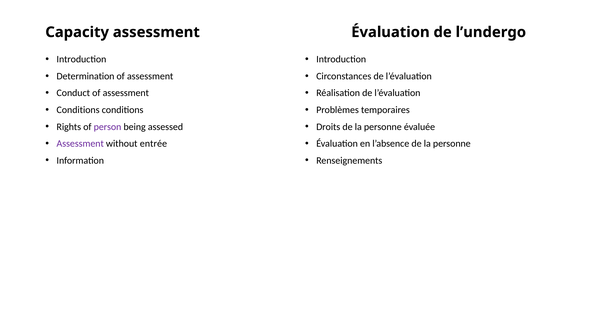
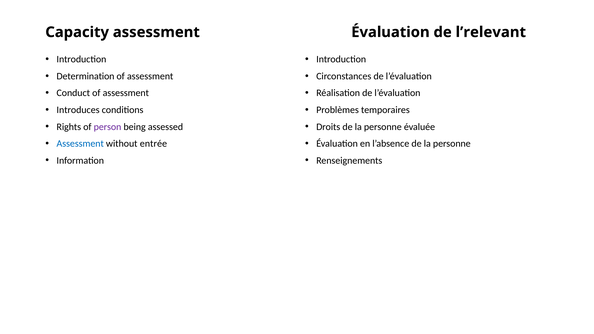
l’undergo: l’undergo -> l’relevant (491, 32)
Conditions: Conditions -> Introduces (78, 110)
Assessment colour: purple -> blue (80, 144)
